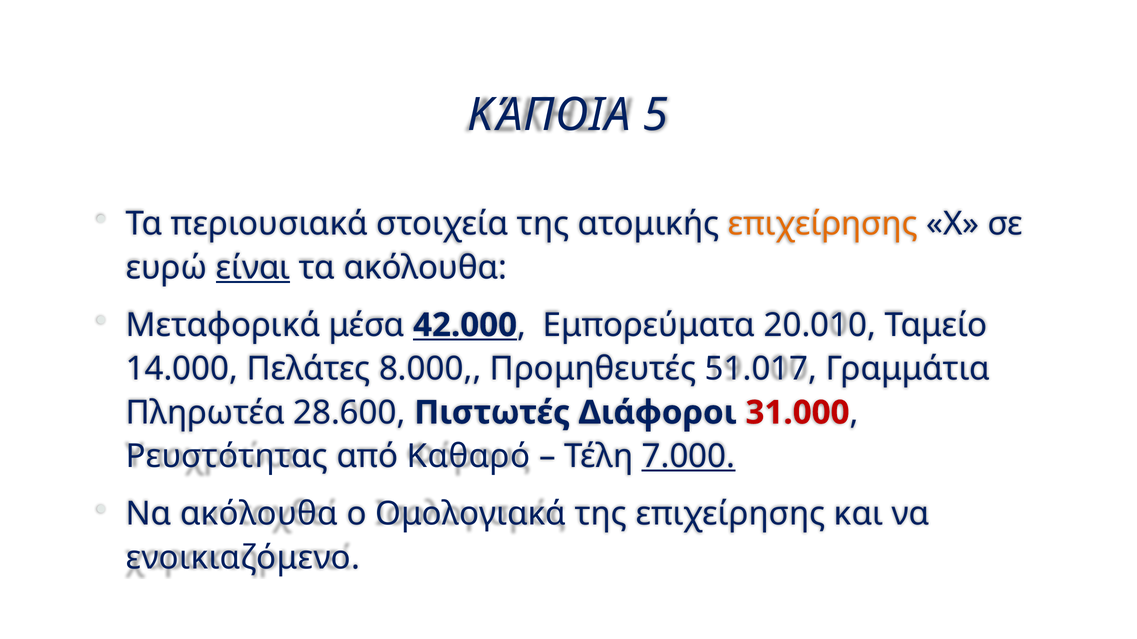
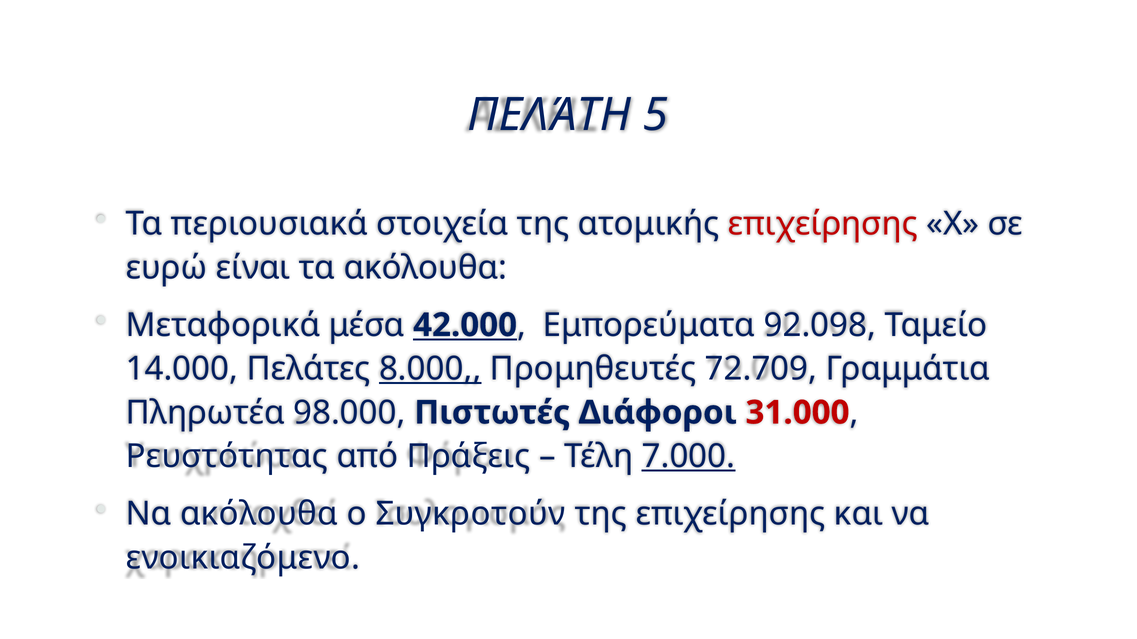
ΚΆΠΟΙΑ: ΚΆΠΟΙΑ -> ΠΕΛΆΤΗ (549, 115)
επιχείρησης colour: orange -> red (823, 224)
είναι underline: present -> none (253, 268)
20.010: 20.010 -> 92.098 (820, 325)
8.000 underline: none -> present (430, 369)
51.017: 51.017 -> 72.709 (761, 369)
28.600: 28.600 -> 98.000 (349, 413)
Καθαρό: Καθαρό -> Πράξεις (469, 457)
Ομολογιακά: Ομολογιακά -> Συγκροτούν (470, 514)
